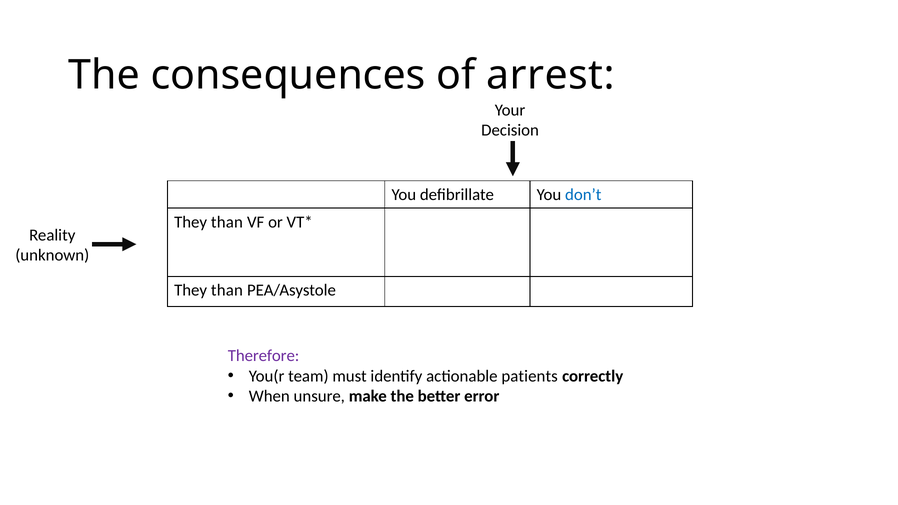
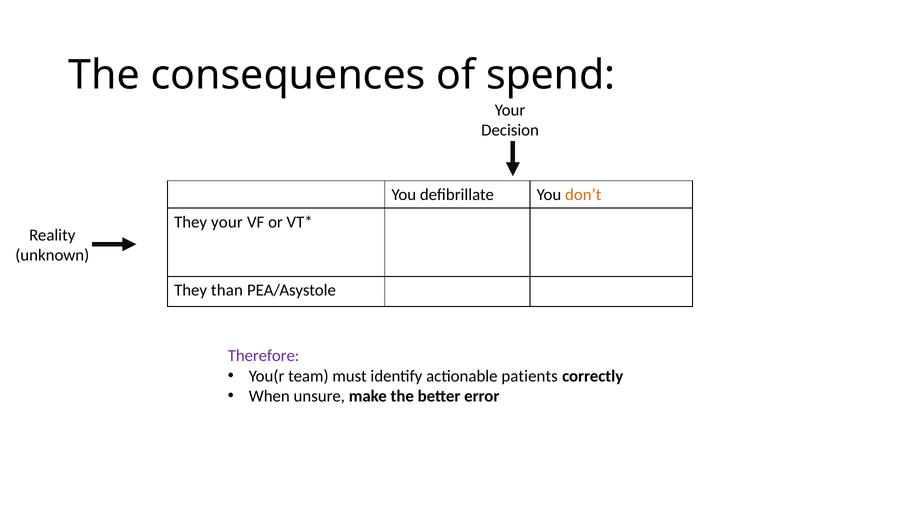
arrest: arrest -> spend (551, 75)
don’t colour: blue -> orange (583, 195)
than: than -> your (227, 222)
